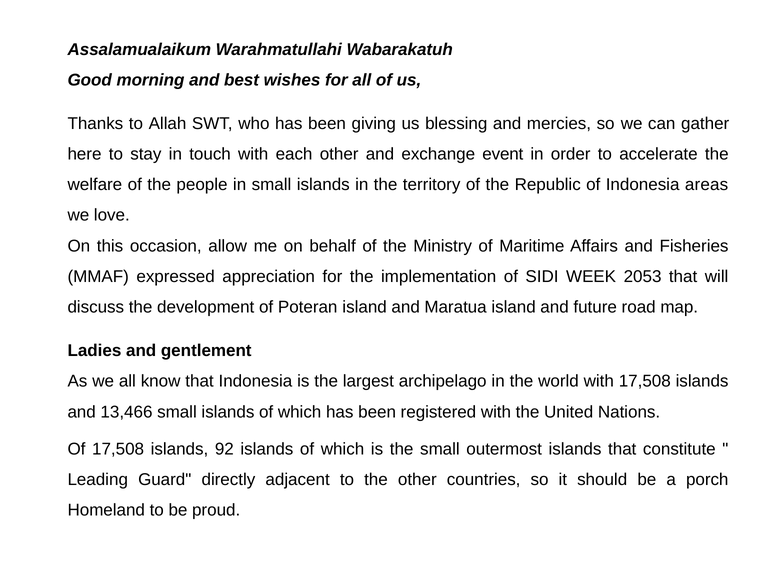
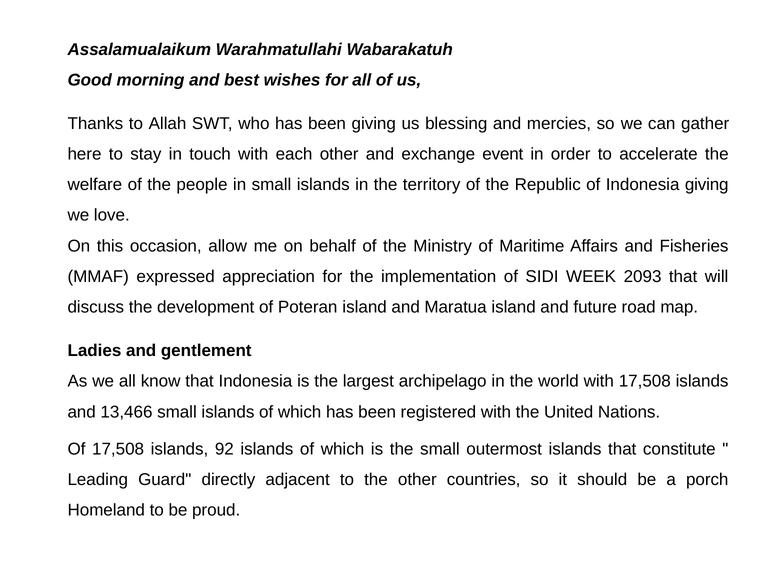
Indonesia areas: areas -> giving (707, 185)
2053: 2053 -> 2093 (643, 277)
